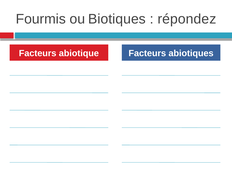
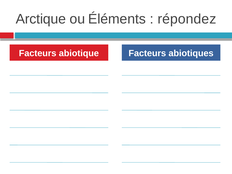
Fourmis: Fourmis -> Arctique (41, 19)
Biotiques: Biotiques -> Éléments (117, 19)
